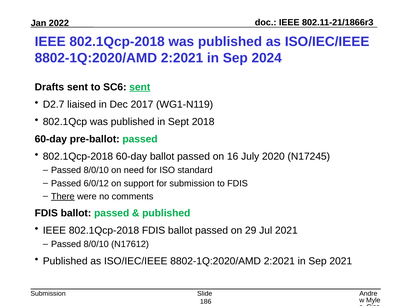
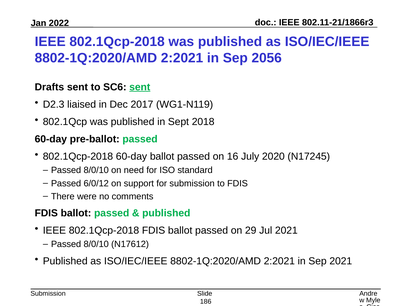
2024: 2024 -> 2056 (267, 58)
D2.7: D2.7 -> D2.3 (54, 104)
There underline: present -> none (63, 196)
